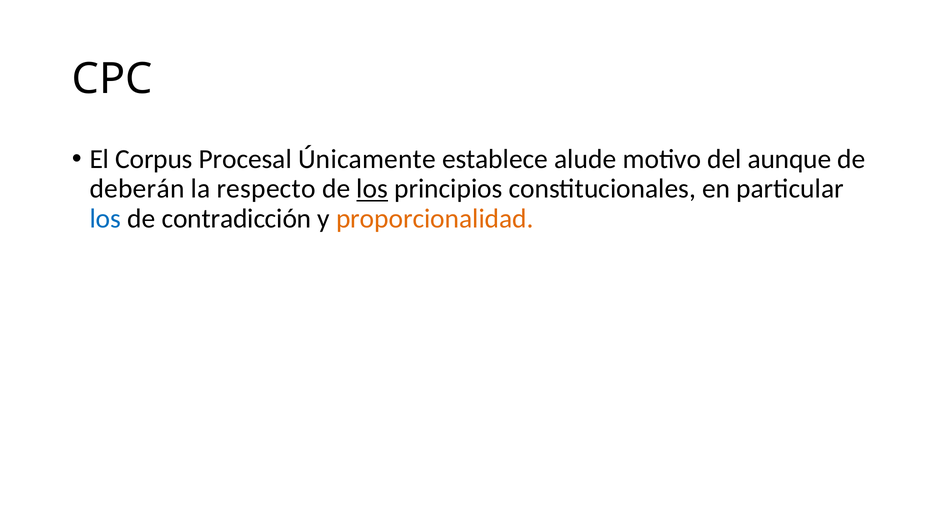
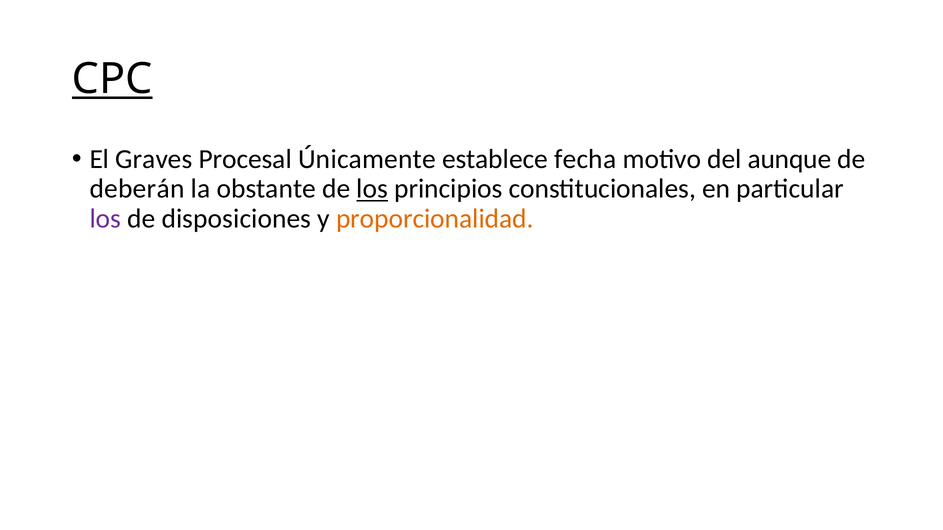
CPC underline: none -> present (112, 79)
Corpus: Corpus -> Graves (154, 159)
alude: alude -> fecha (585, 159)
respecto: respecto -> obstante (266, 189)
los colour: blue -> purple (105, 219)
contradicción: contradicción -> disposiciones (236, 219)
